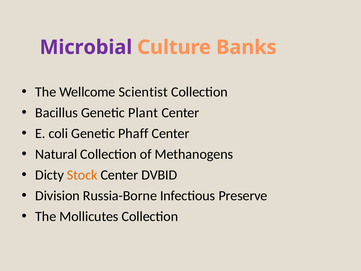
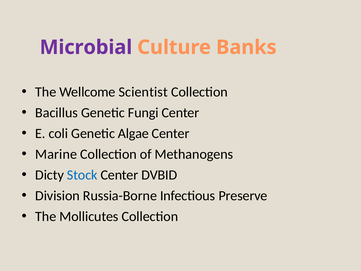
Plant: Plant -> Fungi (143, 113)
Phaff: Phaff -> Algae (133, 133)
Natural: Natural -> Marine (56, 154)
Stock colour: orange -> blue (82, 175)
